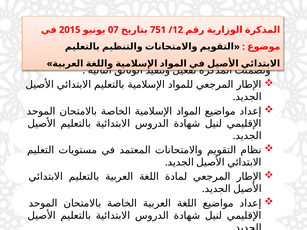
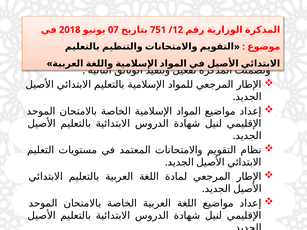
2015: 2015 -> 2018 (70, 30)
